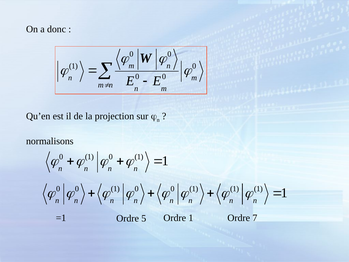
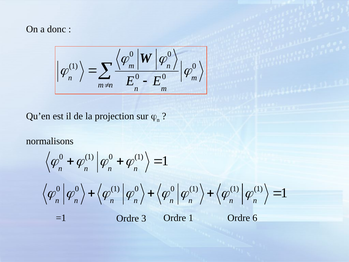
5: 5 -> 3 (144, 218)
7: 7 -> 6 (255, 218)
